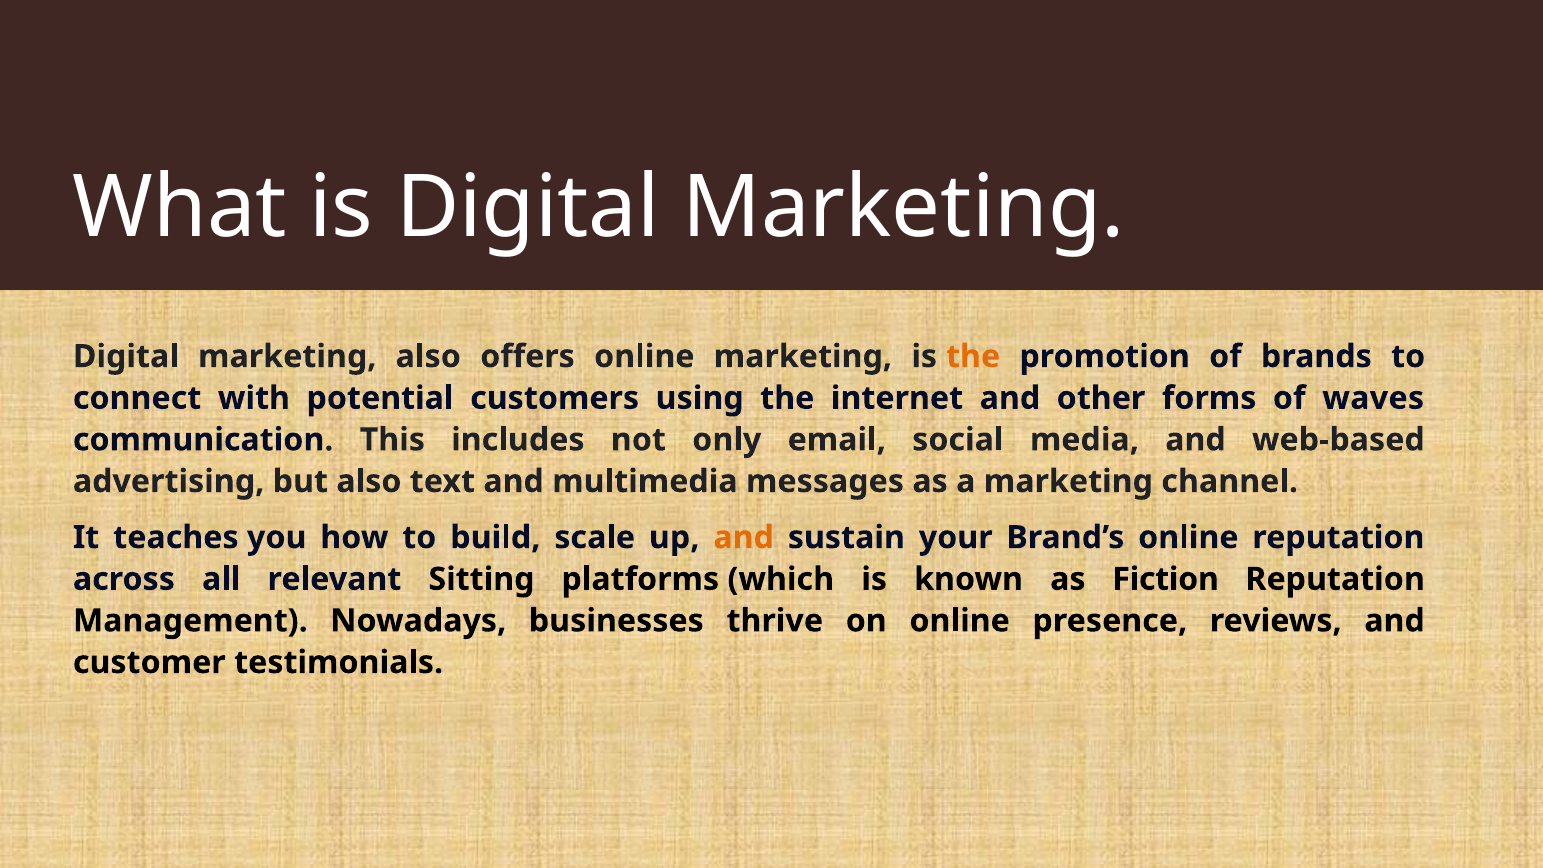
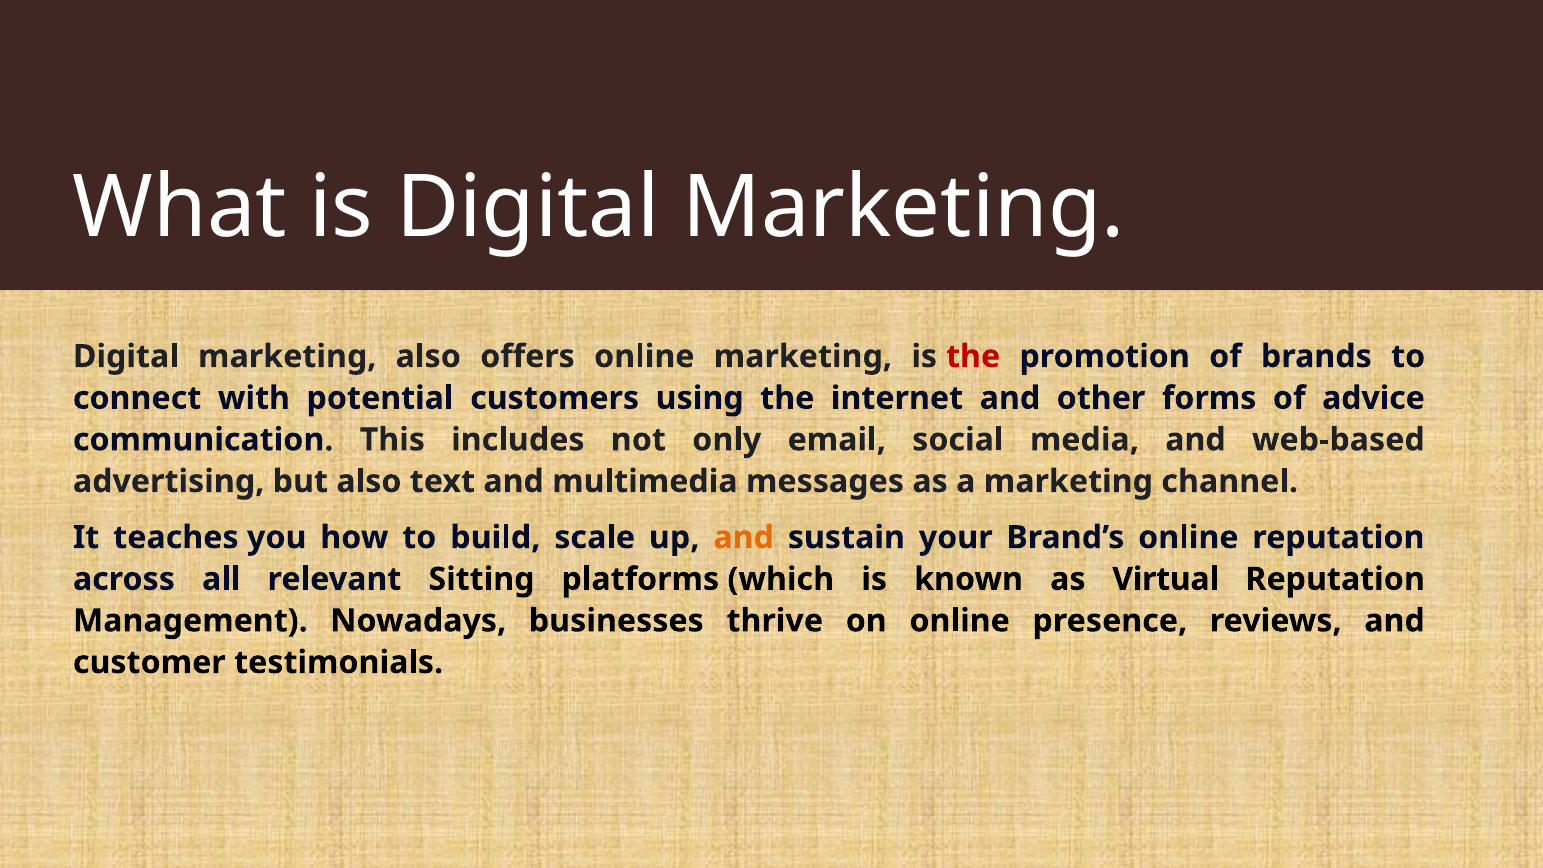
the colour: orange -> red (973, 356)
waves: waves -> advice (1373, 398)
Fiction: Fiction -> Virtual (1166, 579)
